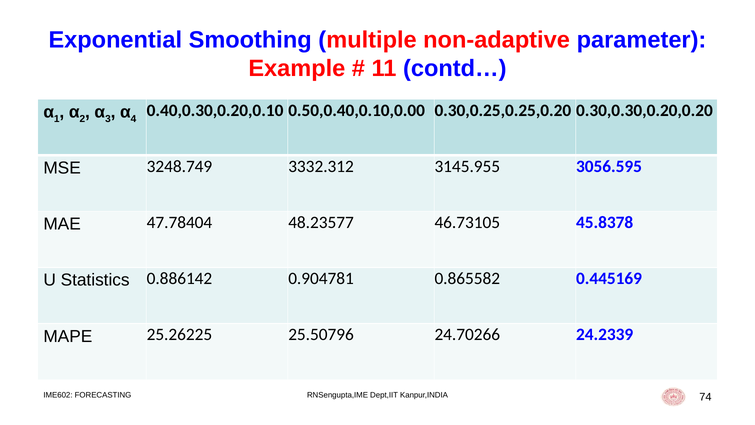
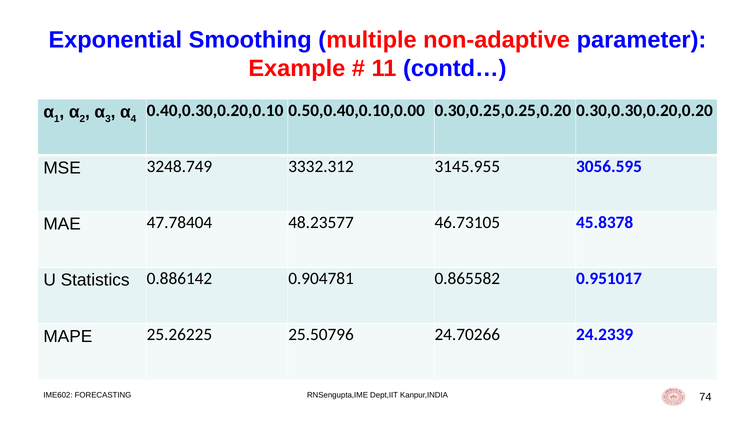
0.445169: 0.445169 -> 0.951017 (609, 278)
